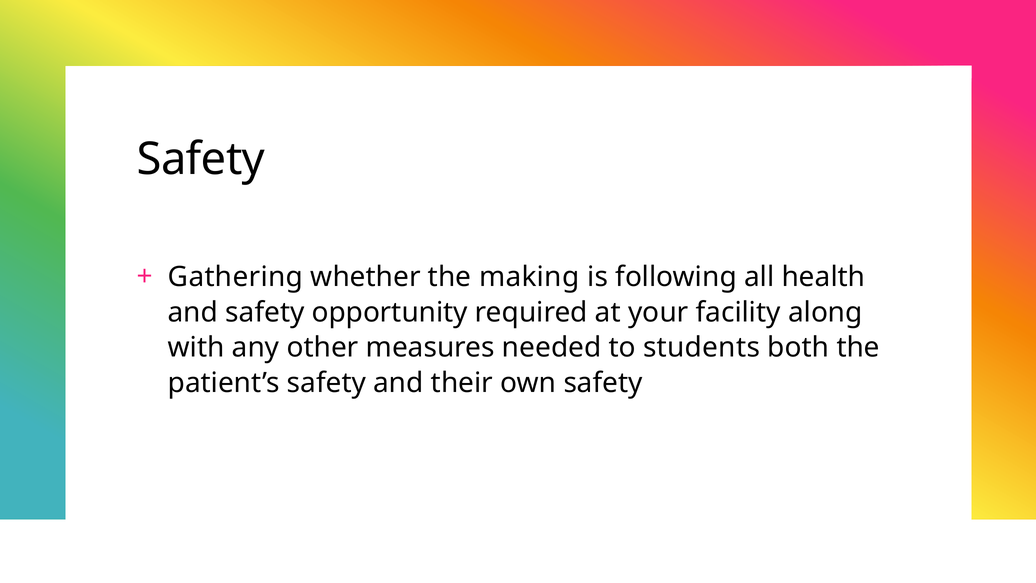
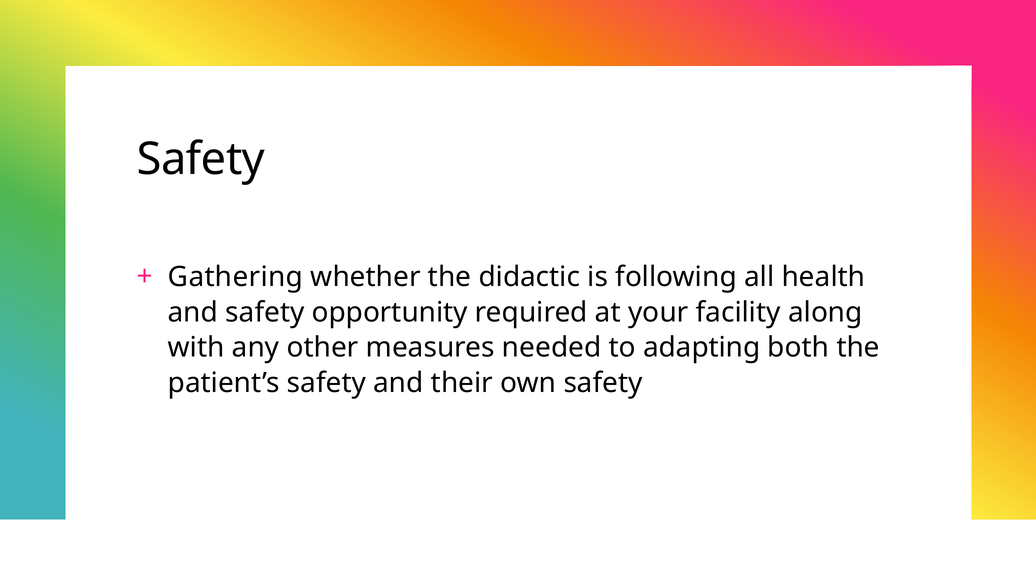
making: making -> didactic (529, 277)
students: students -> adapting (702, 348)
